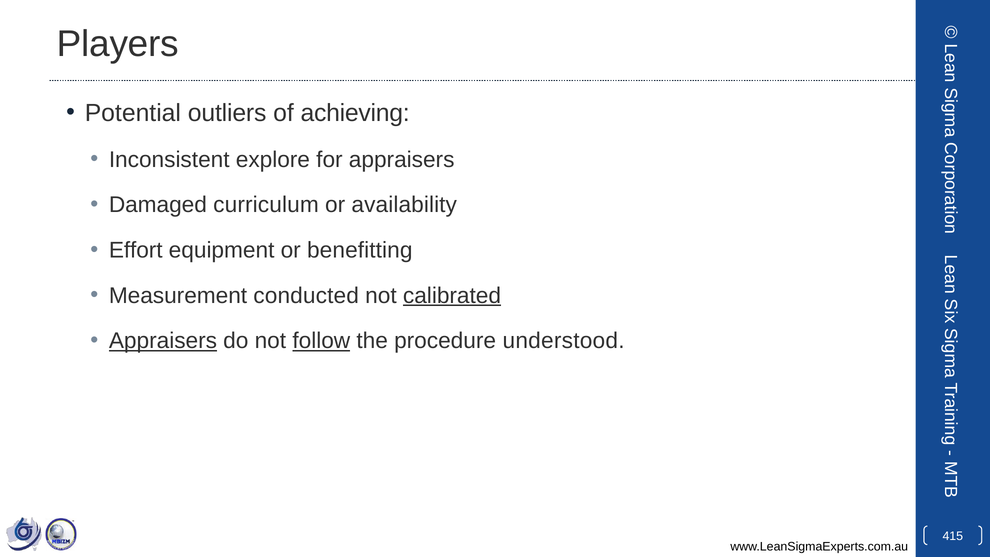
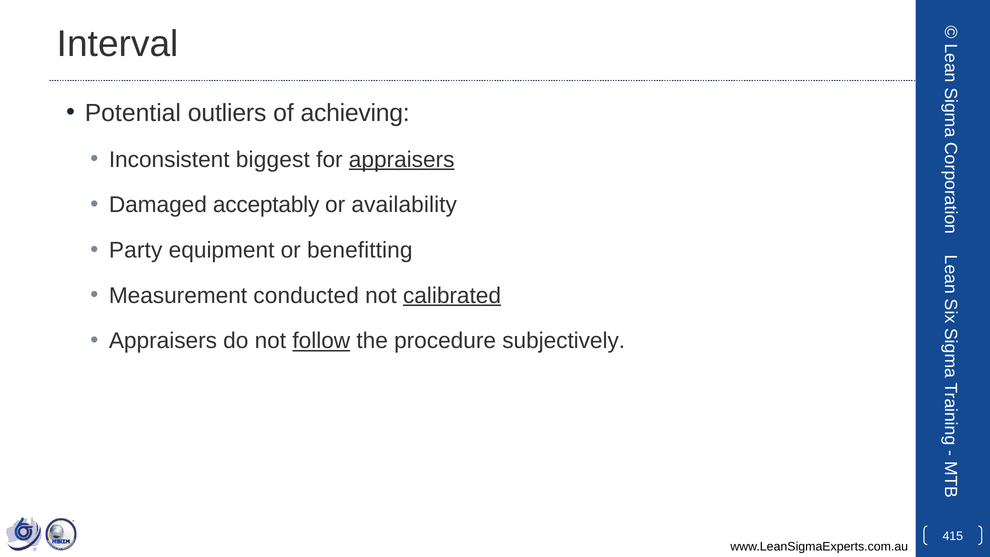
Players: Players -> Interval (118, 44)
explore: explore -> biggest (273, 160)
appraisers underline: none -> present (402, 160)
curriculum: curriculum -> acceptably (266, 205)
Effort: Effort -> Party (136, 250)
Appraisers underline: present -> none (163, 341)
understood: understood -> subjectively (564, 341)
